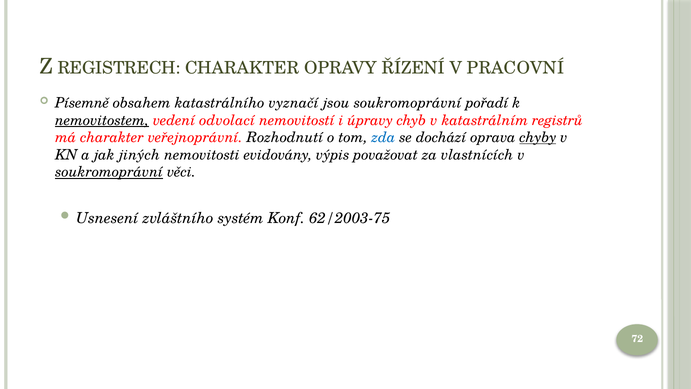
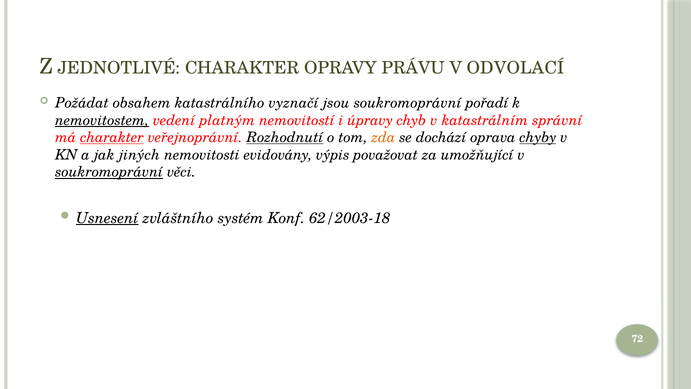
REGISTRECH: REGISTRECH -> JEDNOTLIVÉ (119, 68)
ŘÍZENÍ: ŘÍZENÍ -> PRÁVU (413, 68)
PRACOVNÍ: PRACOVNÍ -> ODVOLACÍ (516, 68)
Písemně: Písemně -> Požádat (82, 103)
odvolací: odvolací -> platným (227, 120)
registrů: registrů -> správní (557, 120)
charakter underline: none -> present (112, 137)
Rozhodnutí underline: none -> present (285, 137)
zda colour: blue -> orange (383, 137)
vlastnících: vlastnících -> umožňující (477, 155)
Usnesení underline: none -> present (107, 218)
62/2003-75: 62/2003-75 -> 62/2003-18 (350, 218)
